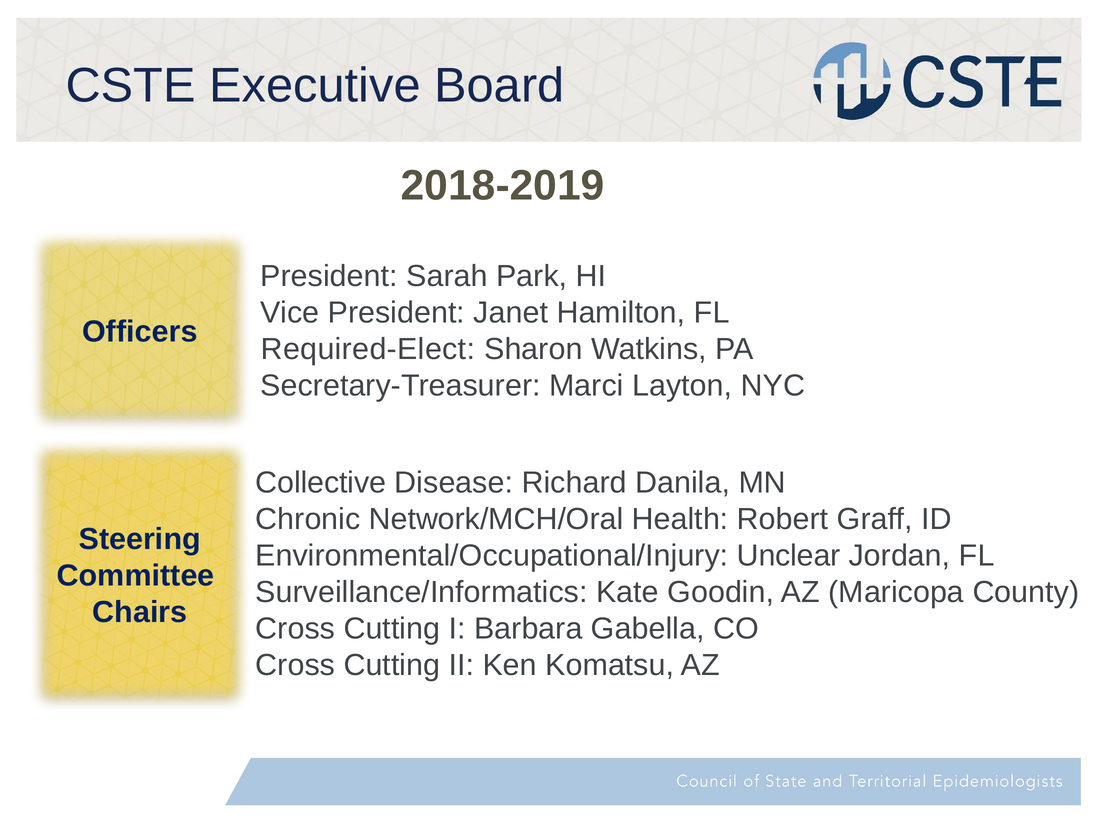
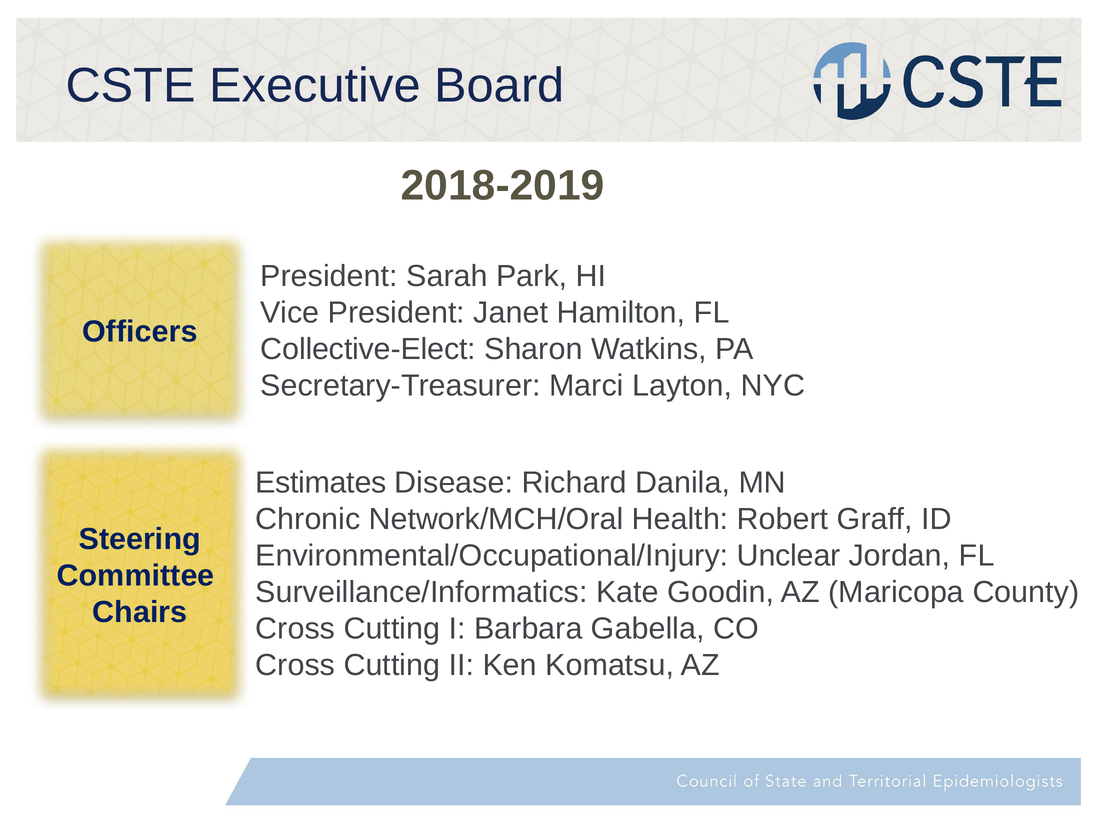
Required-Elect: Required-Elect -> Collective-Elect (368, 349)
Collective: Collective -> Estimates (321, 483)
